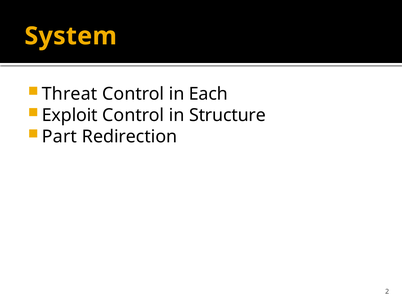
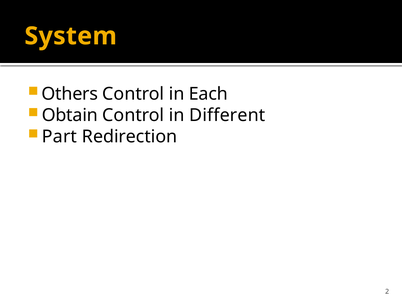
Threat: Threat -> Others (70, 94)
Exploit: Exploit -> Obtain (70, 115)
Structure: Structure -> Different (227, 115)
